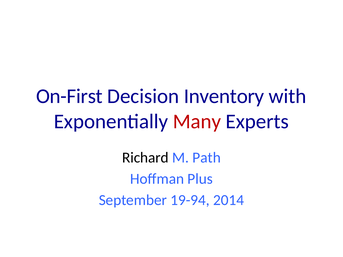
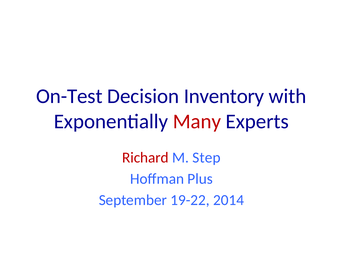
On-First: On-First -> On-Test (69, 96)
Richard colour: black -> red (145, 158)
Path: Path -> Step (207, 158)
19-94: 19-94 -> 19-22 (190, 200)
